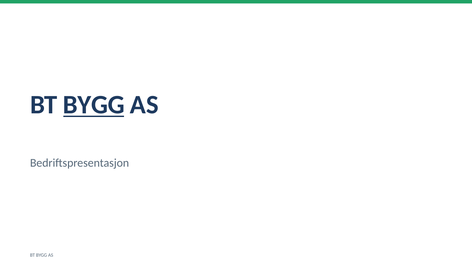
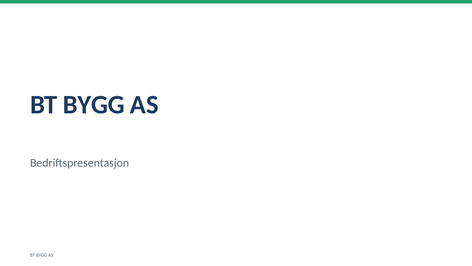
BYGG underline: present -> none (94, 105)
